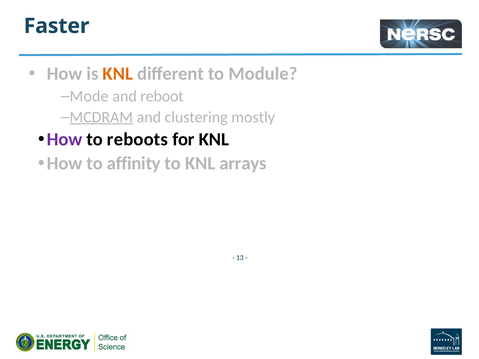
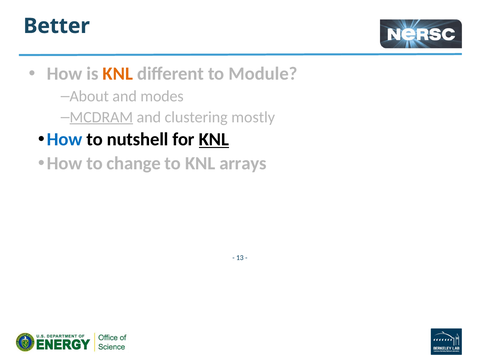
Faster: Faster -> Better (57, 26)
Mode: Mode -> About (89, 96)
reboot: reboot -> modes (162, 96)
How colour: purple -> blue (64, 140)
reboots: reboots -> nutshell (138, 140)
KNL underline: none -> present (214, 140)
affinity: affinity -> change (134, 163)
